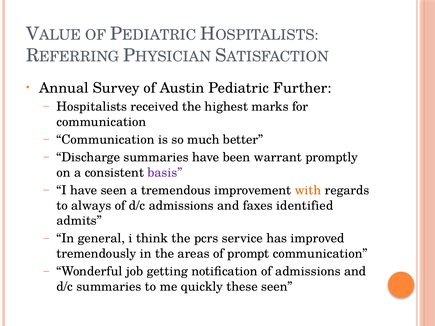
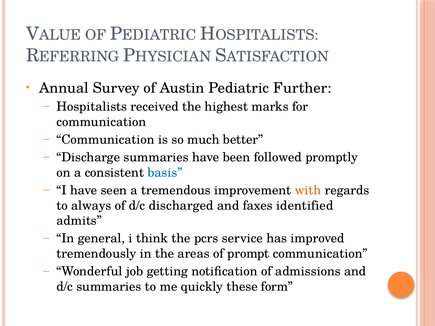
warrant: warrant -> followed (278, 157)
basis colour: purple -> blue (165, 173)
d/c admissions: admissions -> discharged (181, 206)
these seen: seen -> form (277, 287)
